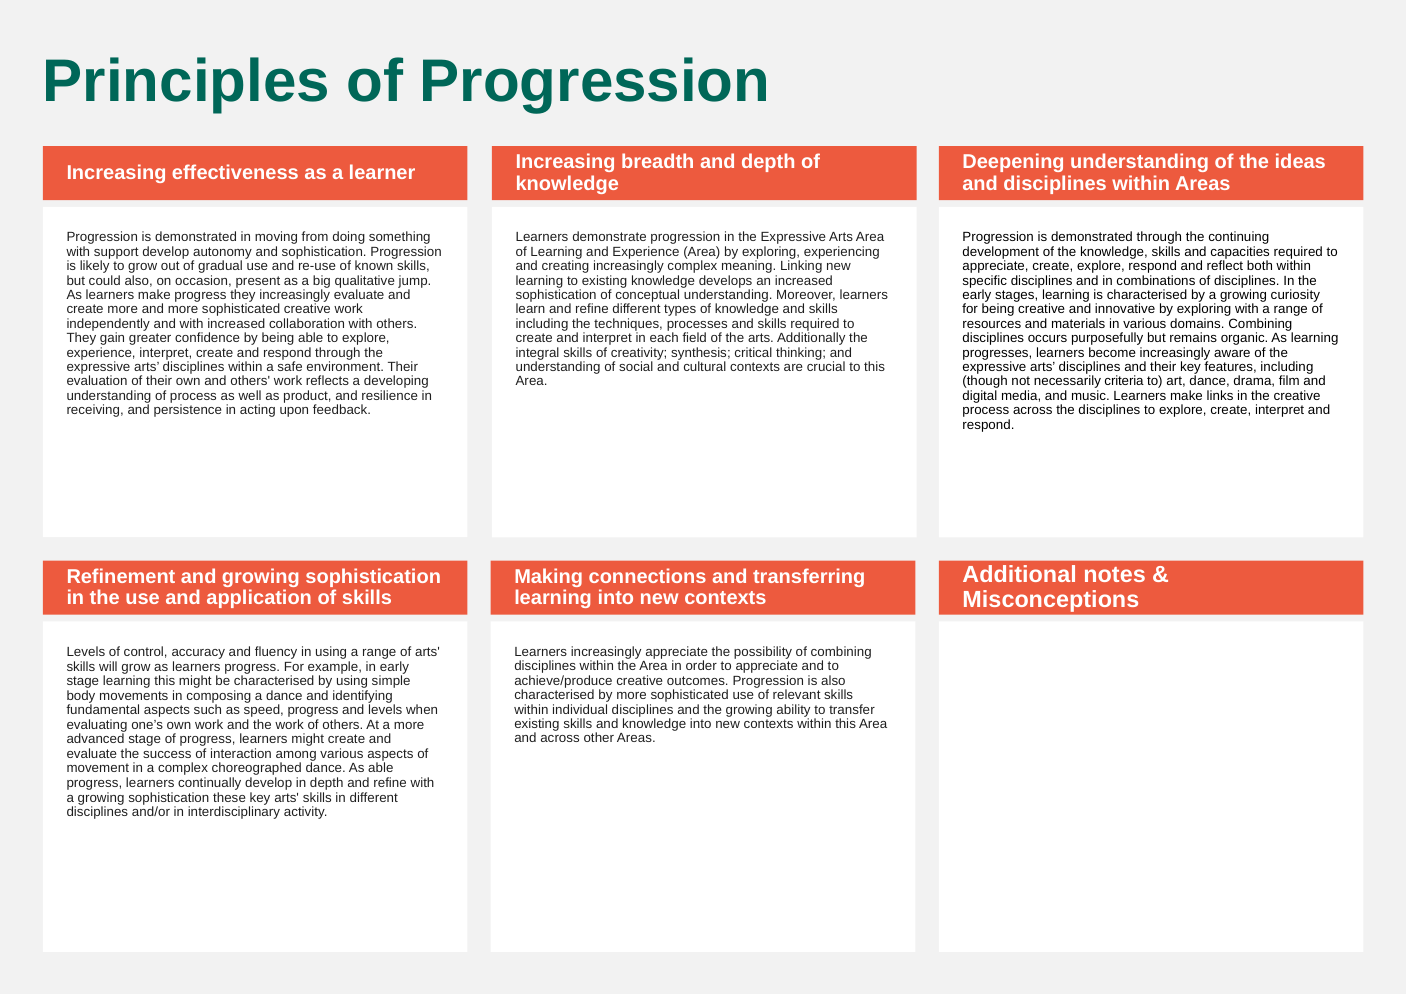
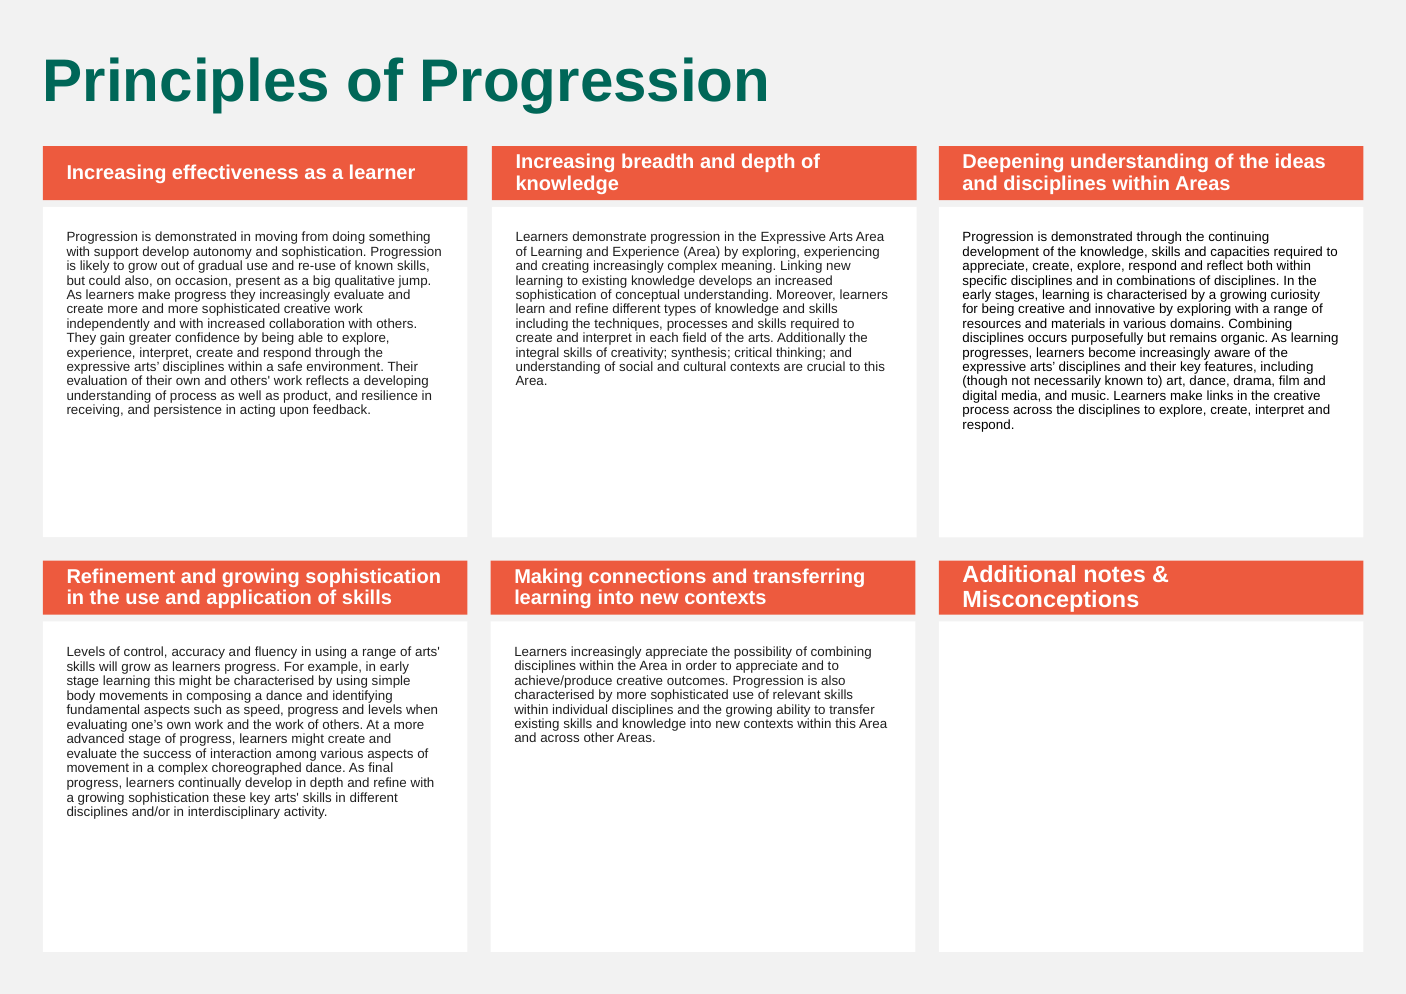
necessarily criteria: criteria -> known (1124, 382)
As able: able -> final (381, 769)
